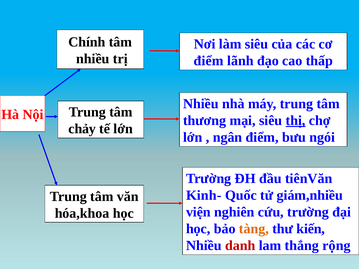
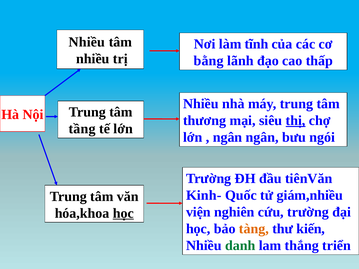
Chính: Chính -> Nhiều (87, 42)
làm siêu: siêu -> tĩnh (257, 44)
điểm: điểm -> bằng (209, 61)
chảy: chảy -> tầng (82, 129)
ngân điểm: điểm -> ngân (262, 137)
học underline: none -> present (123, 213)
danh colour: red -> green (240, 246)
rộng: rộng -> triển (337, 246)
